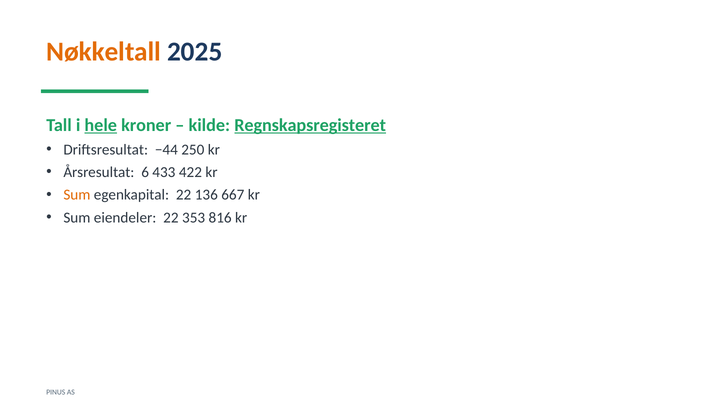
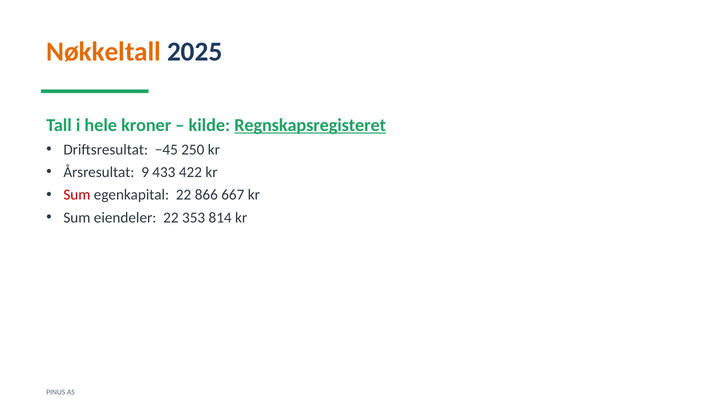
hele underline: present -> none (101, 125)
−44: −44 -> −45 (166, 150)
6: 6 -> 9 (145, 172)
Sum colour: orange -> red (77, 195)
136: 136 -> 866 (206, 195)
816: 816 -> 814 (220, 218)
